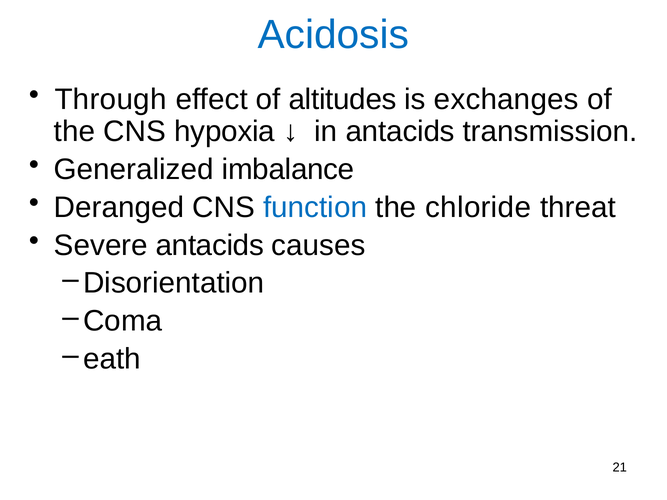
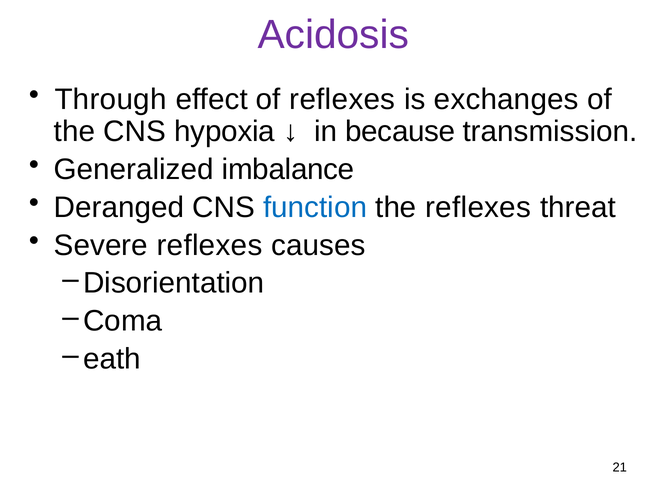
Acidosis colour: blue -> purple (333, 35)
of altitudes: altitudes -> reflexes (342, 99)
in antacids: antacids -> because (400, 131)
the chloride: chloride -> reflexes (478, 207)
Severe antacids: antacids -> reflexes (210, 245)
